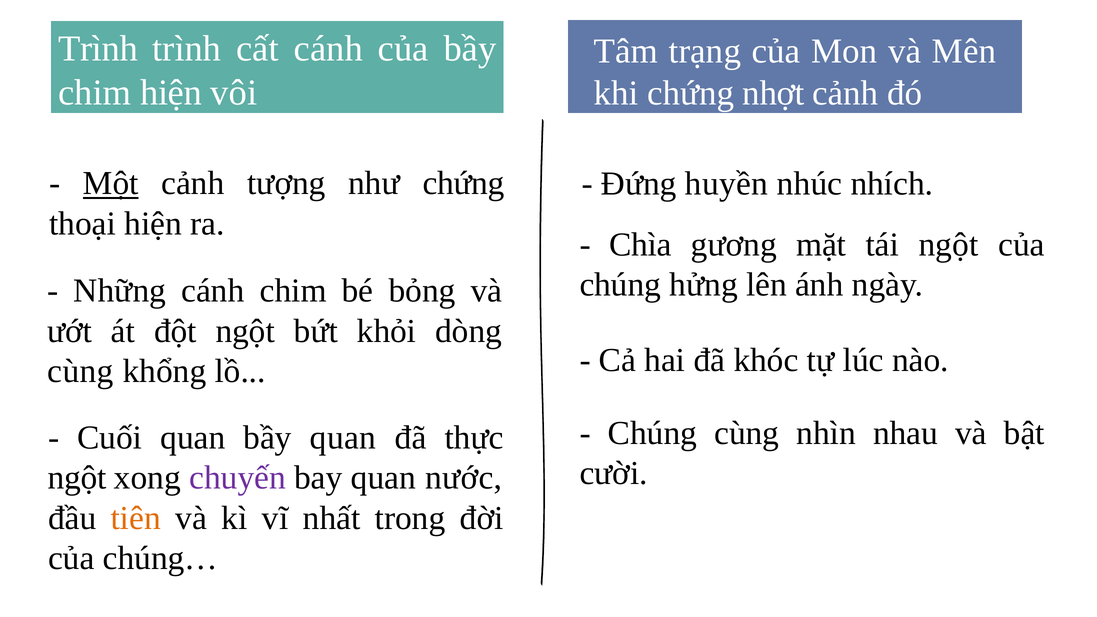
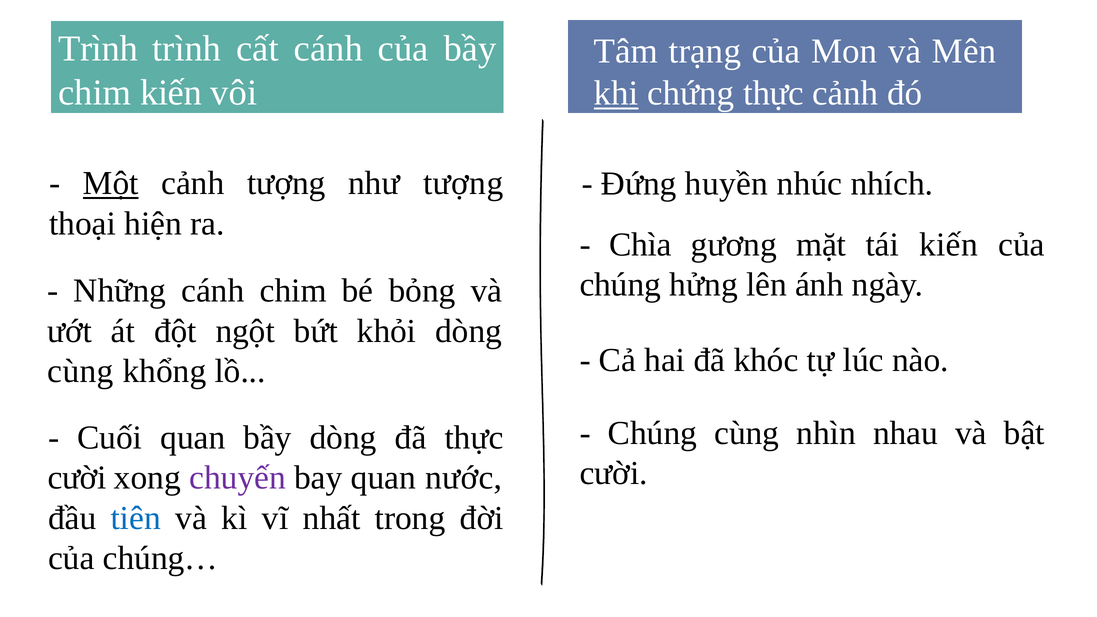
chim hiện: hiện -> kiến (171, 93)
khi underline: none -> present (616, 93)
chứng nhợt: nhợt -> thực (774, 93)
như chứng: chứng -> tượng (463, 183)
tái ngột: ngột -> kiến (948, 245)
bầy quan: quan -> dòng (343, 438)
ngột: ngột -> cười (77, 478)
tiên colour: orange -> blue (136, 518)
